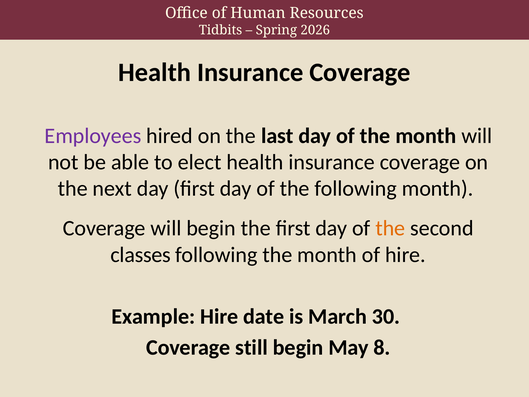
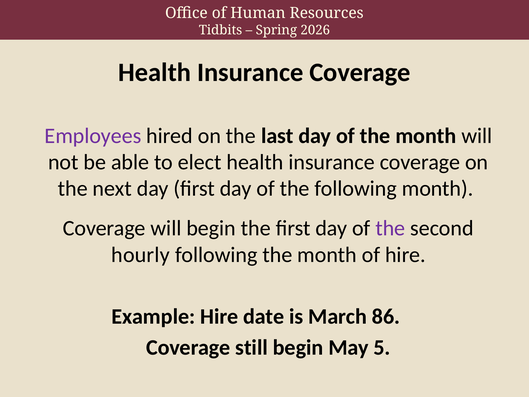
the colour: orange -> purple (390, 228)
classes: classes -> hourly (140, 255)
30: 30 -> 86 (386, 316)
8: 8 -> 5 (382, 347)
